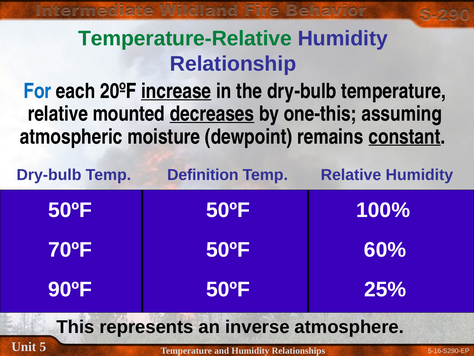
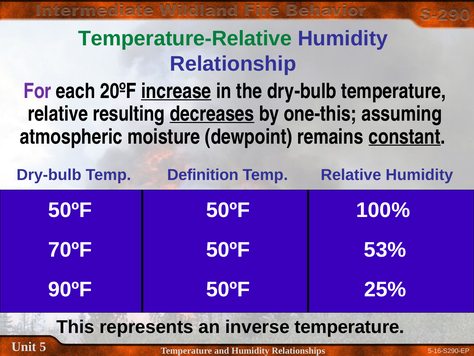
For colour: blue -> purple (37, 91)
mounted: mounted -> resulting (129, 114)
60%: 60% -> 53% (385, 249)
inverse atmosphere: atmosphere -> temperature (349, 327)
